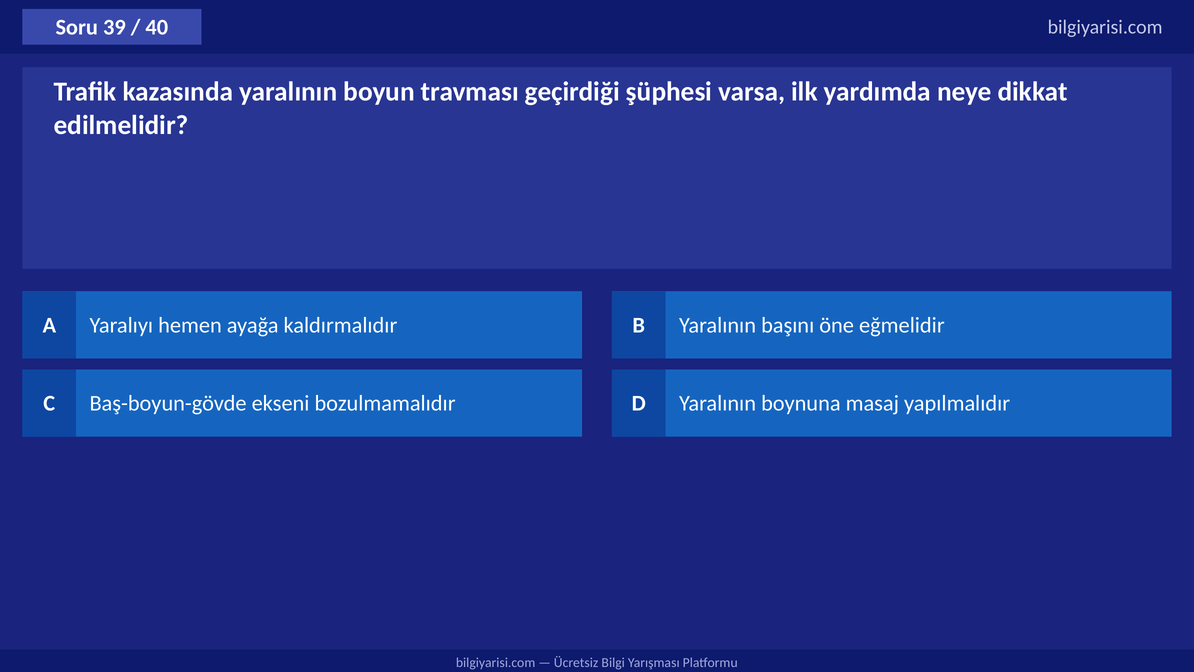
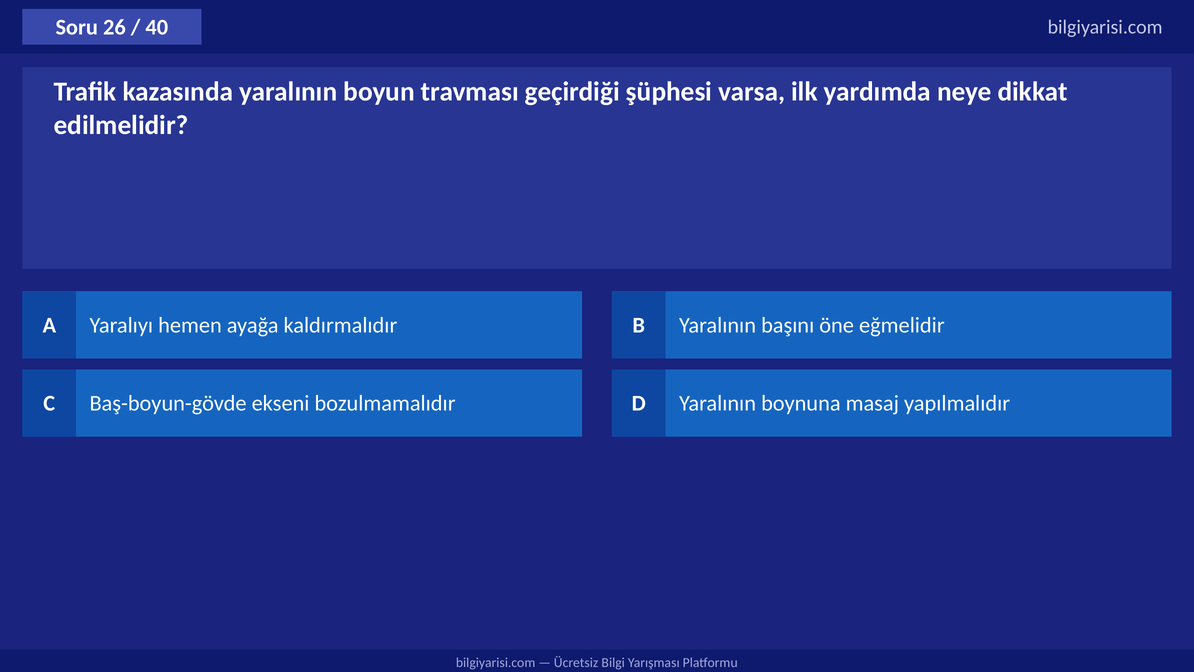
39: 39 -> 26 (114, 27)
